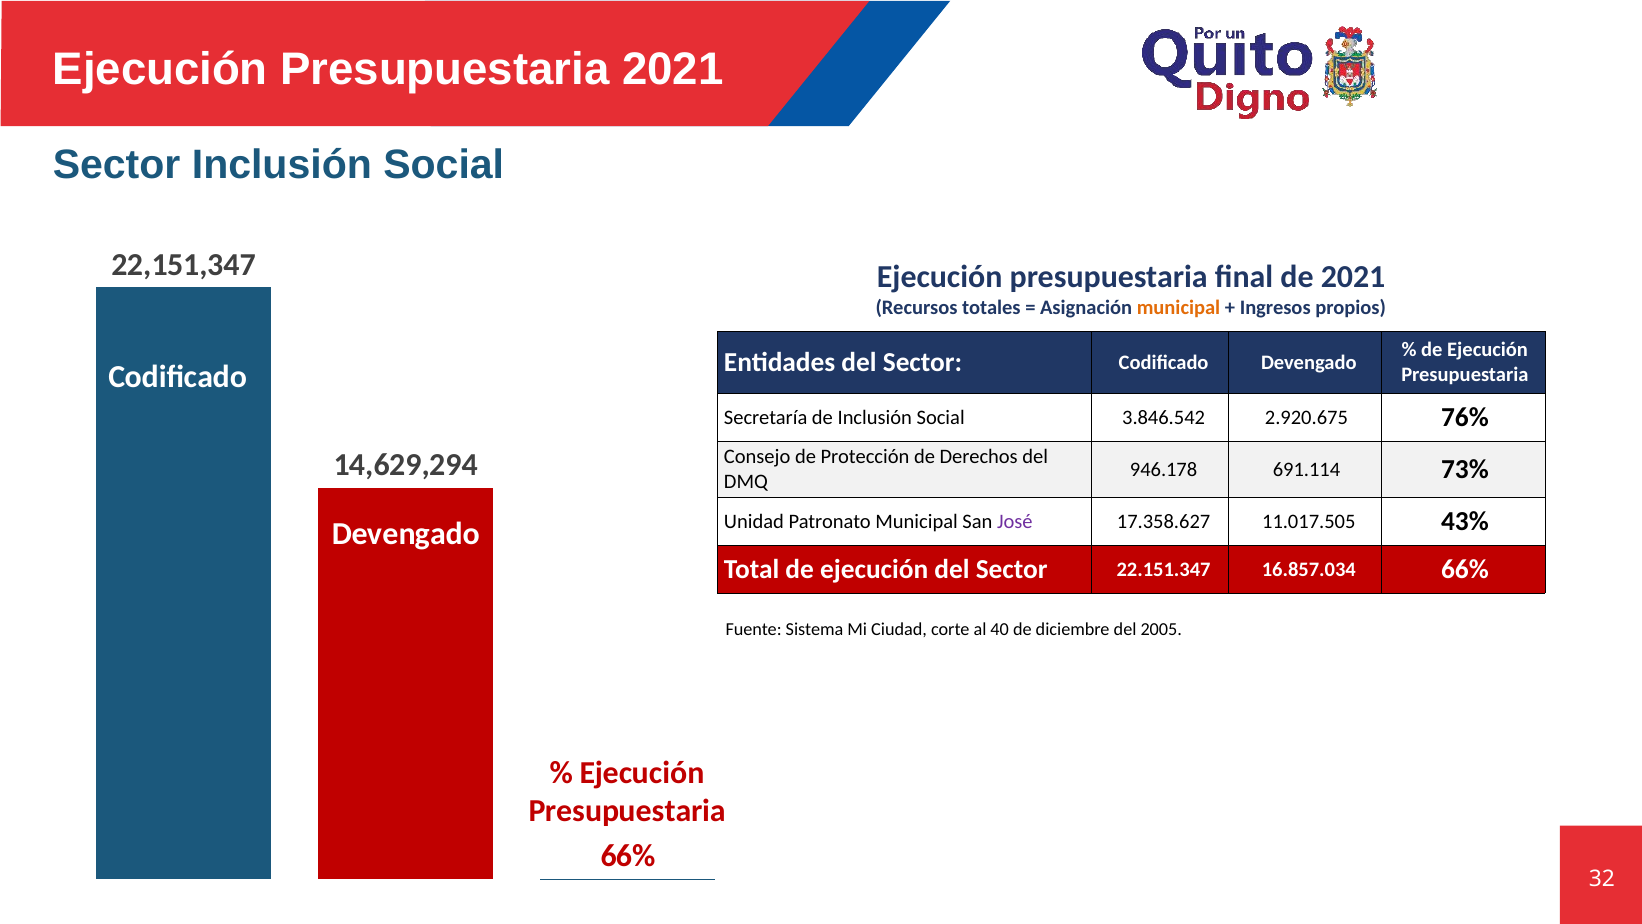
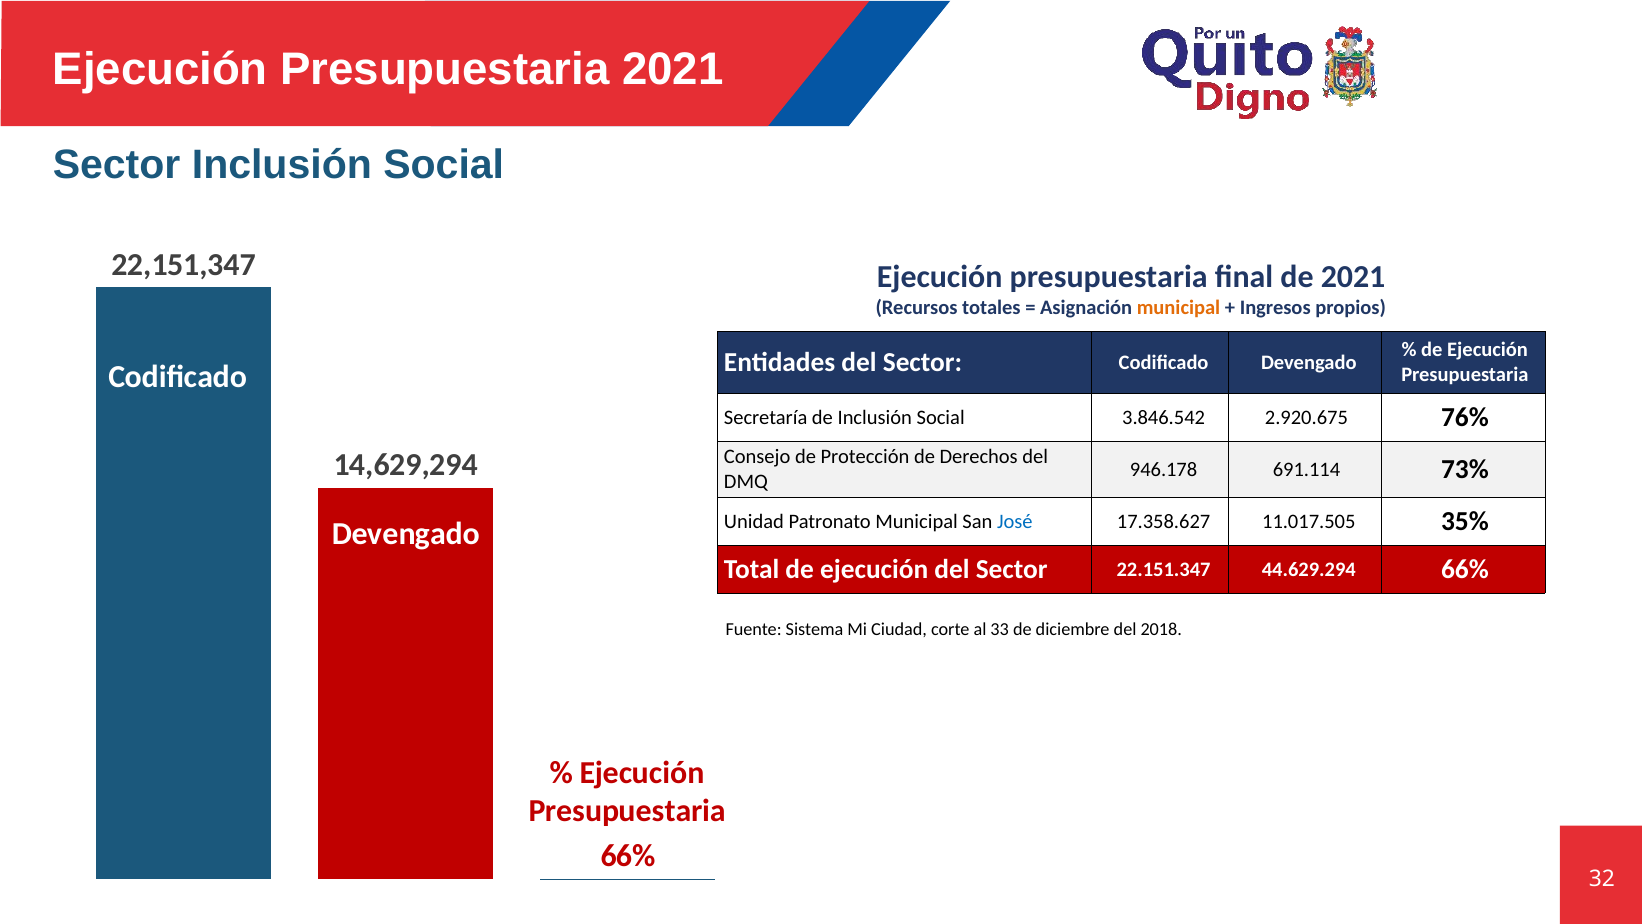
José colour: purple -> blue (1015, 522)
43%: 43% -> 35% (1465, 522)
16.857.034: 16.857.034 -> 44.629.294 (1309, 569)
40: 40 -> 33 (1000, 629)
2005: 2005 -> 2018 (1161, 629)
